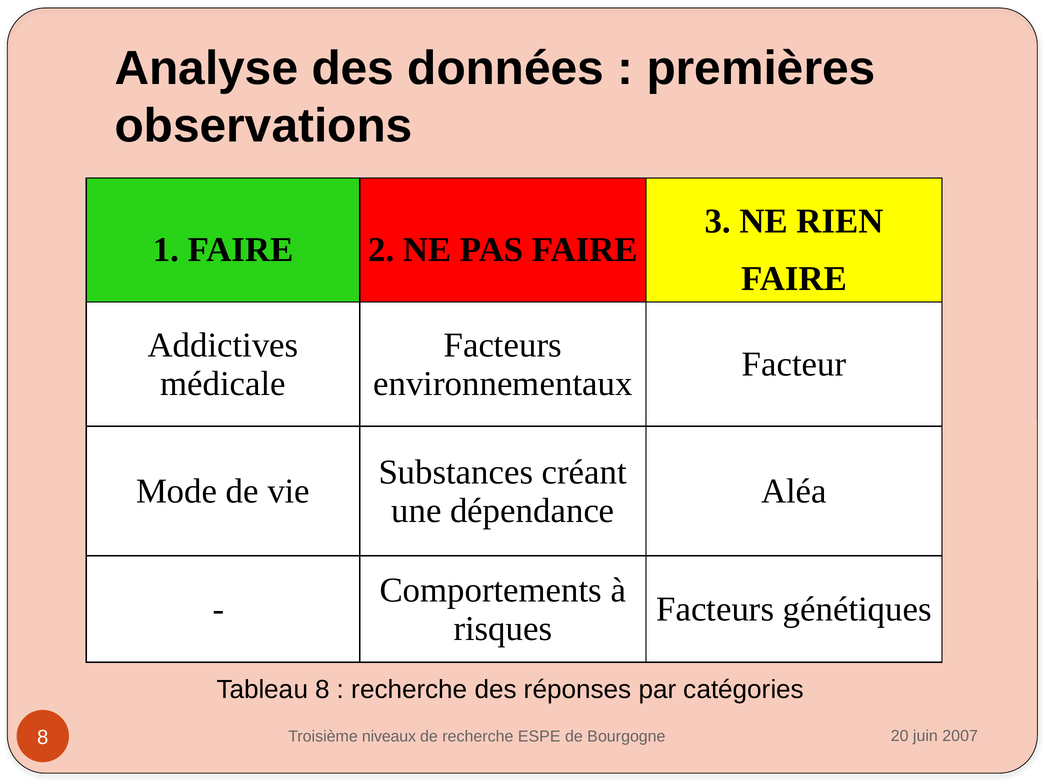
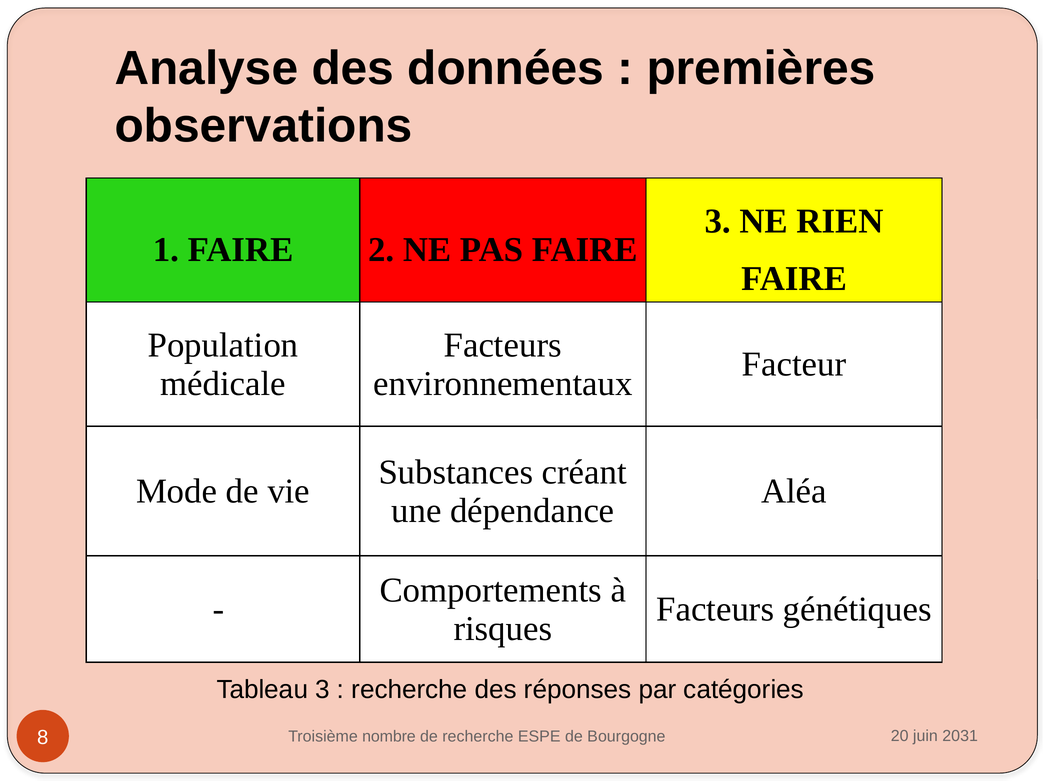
Addictives: Addictives -> Population (223, 345)
Tableau 8: 8 -> 3 (323, 690)
2007: 2007 -> 2031 (960, 736)
niveaux: niveaux -> nombre (389, 736)
